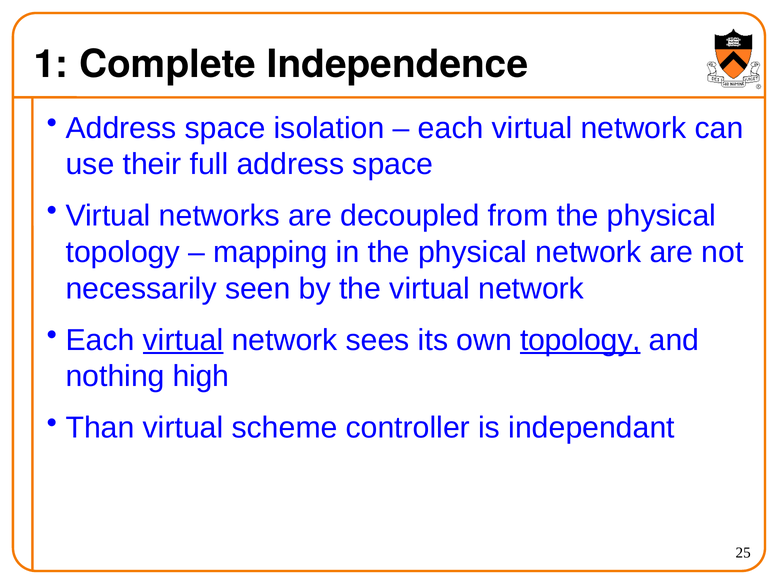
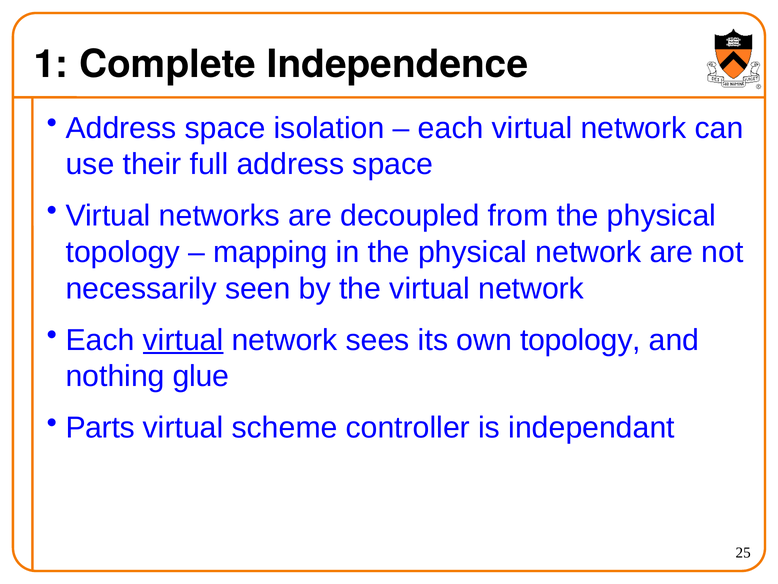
topology underline: present -> none (581, 340)
high: high -> glue (201, 376)
Than: Than -> Parts (100, 428)
